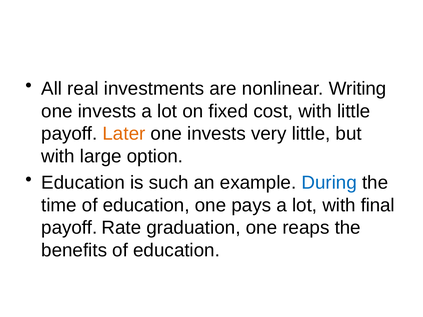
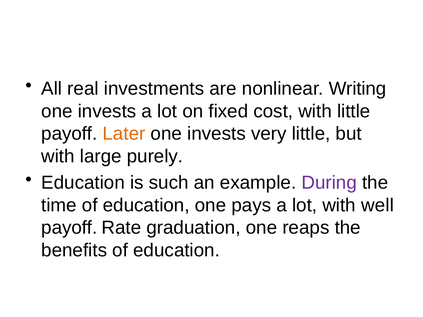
option: option -> purely (155, 156)
During colour: blue -> purple (329, 183)
final: final -> well (378, 205)
